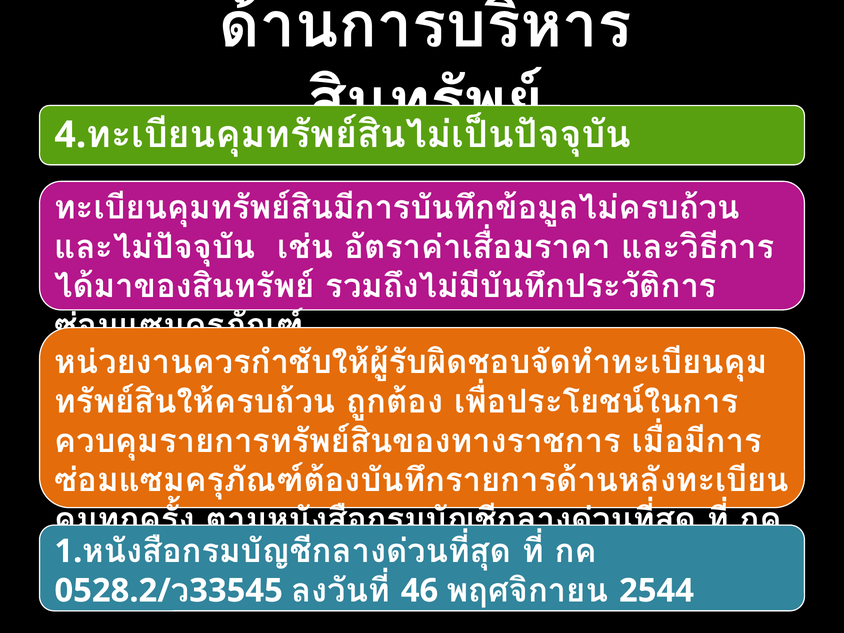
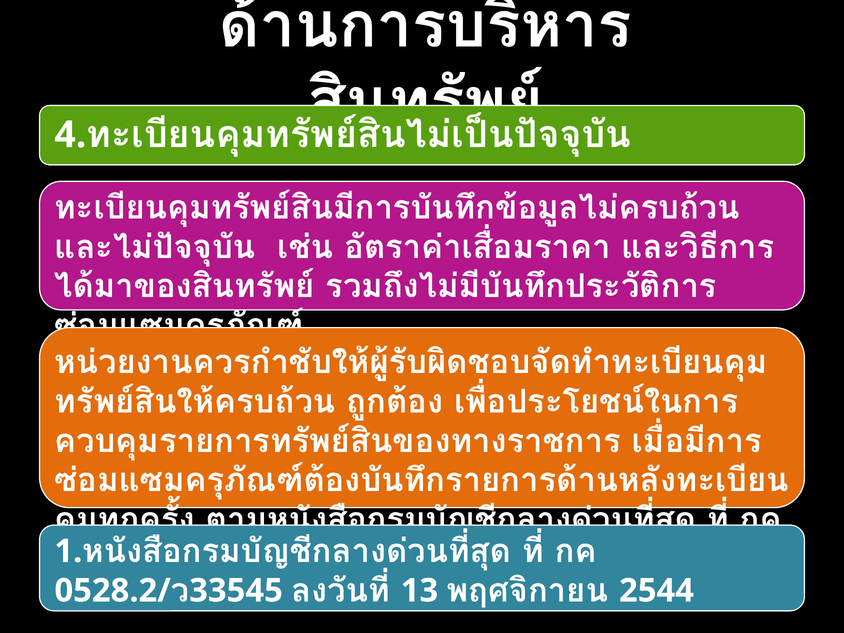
46: 46 -> 13 (419, 591)
